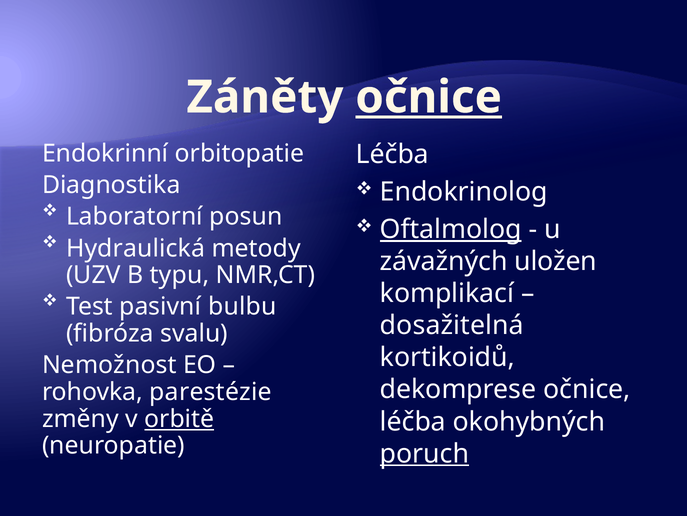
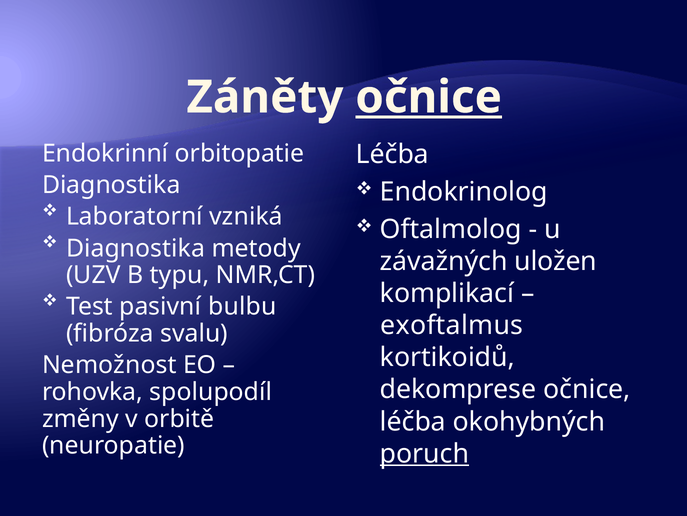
posun: posun -> vzniká (246, 216)
Oftalmolog underline: present -> none (451, 229)
Hydraulická: Hydraulická -> Diagnostika (136, 248)
dosažitelná: dosažitelná -> exoftalmus (452, 325)
parestézie: parestézie -> spolupodíl (211, 391)
orbitě underline: present -> none (179, 418)
